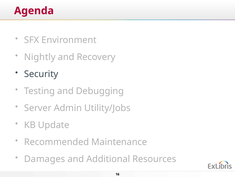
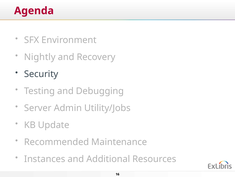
Damages: Damages -> Instances (45, 158)
